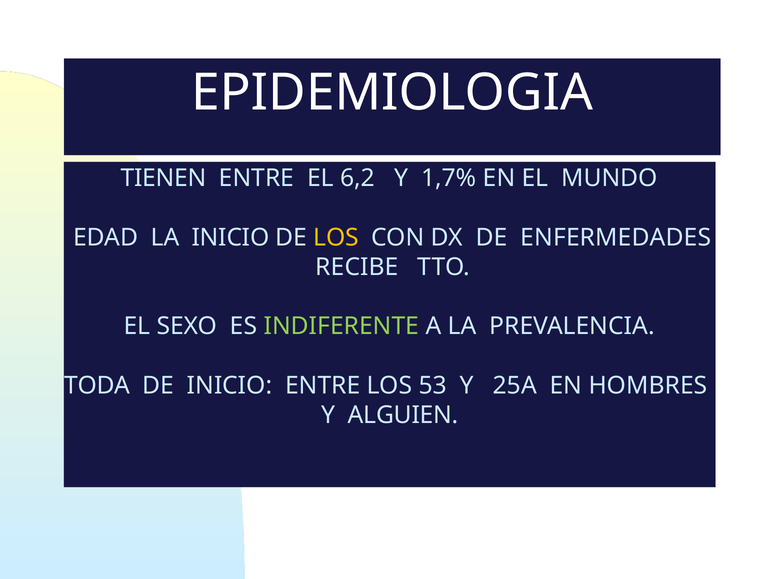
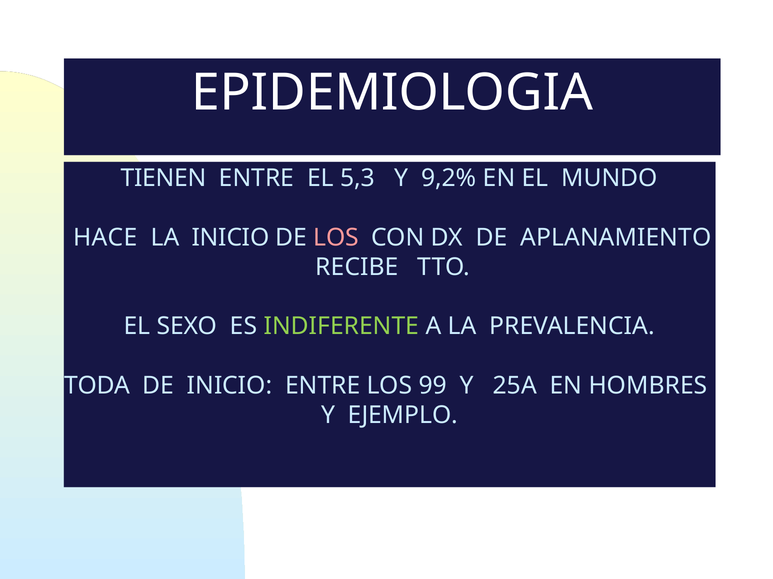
6,2: 6,2 -> 5,3 (358, 179)
1,7%: 1,7% -> 9,2% (449, 179)
EDAD: EDAD -> HACE (105, 238)
LOS colour: yellow -> pink (336, 238)
ENFERMEDADES: ENFERMEDADES -> APLANAMIENTO (616, 238)
53: 53 -> 99 (433, 386)
ALGUIEN: ALGUIEN -> EJEMPLO (403, 415)
